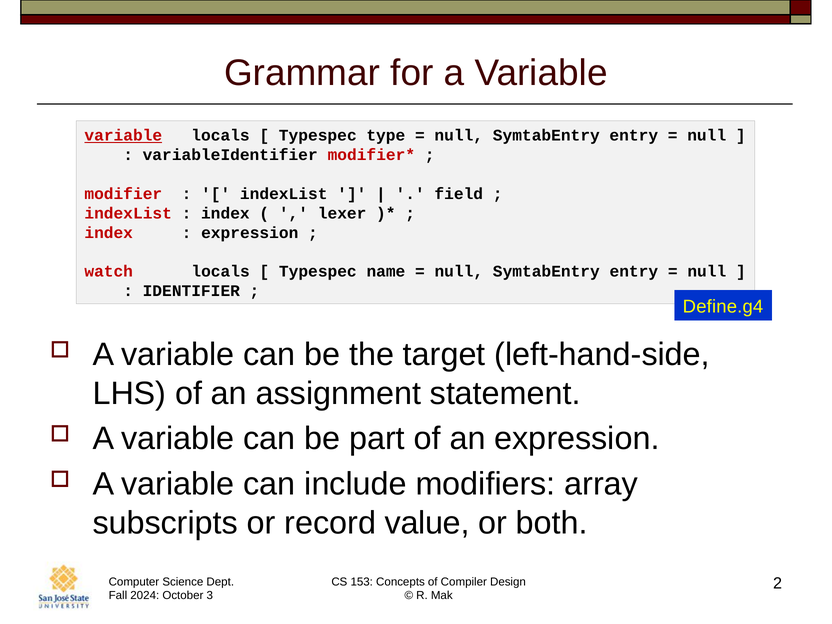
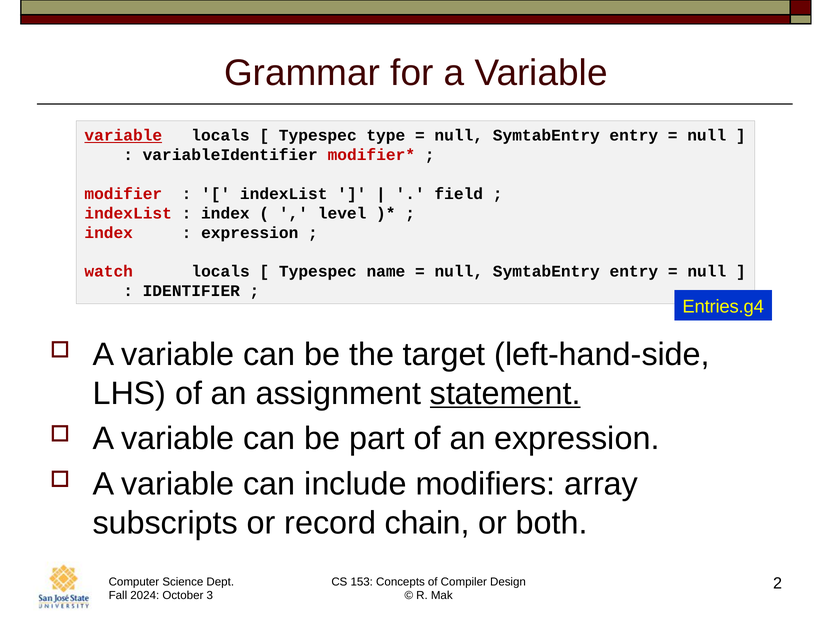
lexer: lexer -> level (342, 213)
Define.g4: Define.g4 -> Entries.g4 (723, 307)
statement underline: none -> present (505, 393)
value: value -> chain (427, 523)
